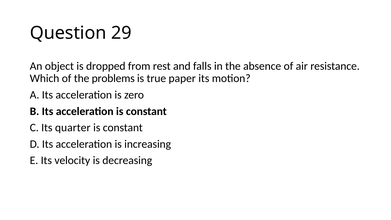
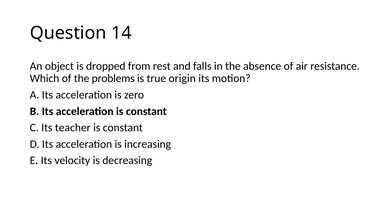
29: 29 -> 14 (121, 33)
paper: paper -> origin (182, 78)
quarter: quarter -> teacher (73, 128)
